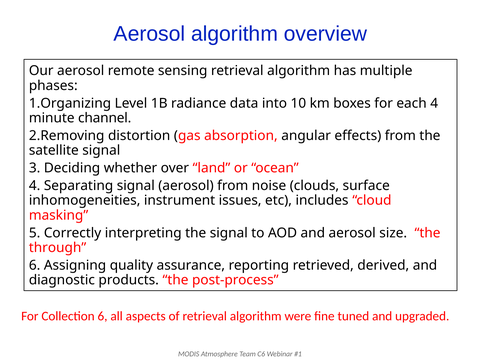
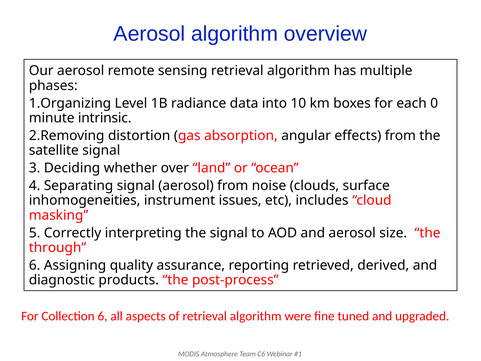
each 4: 4 -> 0 (434, 103)
channel: channel -> intrinsic (105, 118)
